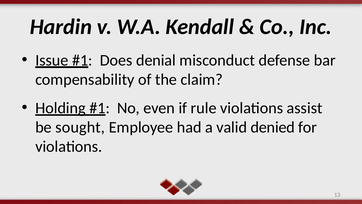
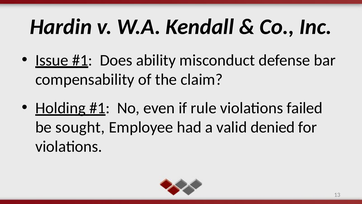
denial: denial -> ability (156, 60)
assist: assist -> failed (305, 108)
